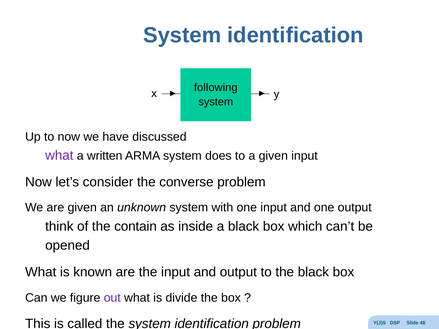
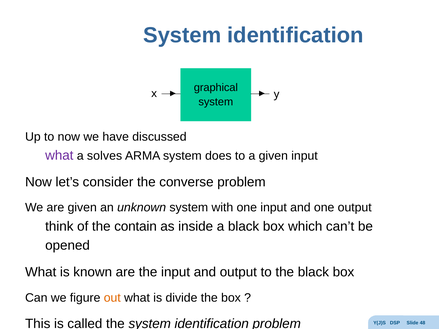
following: following -> graphical (216, 88)
written: written -> solves (105, 156)
out colour: purple -> orange (112, 298)
